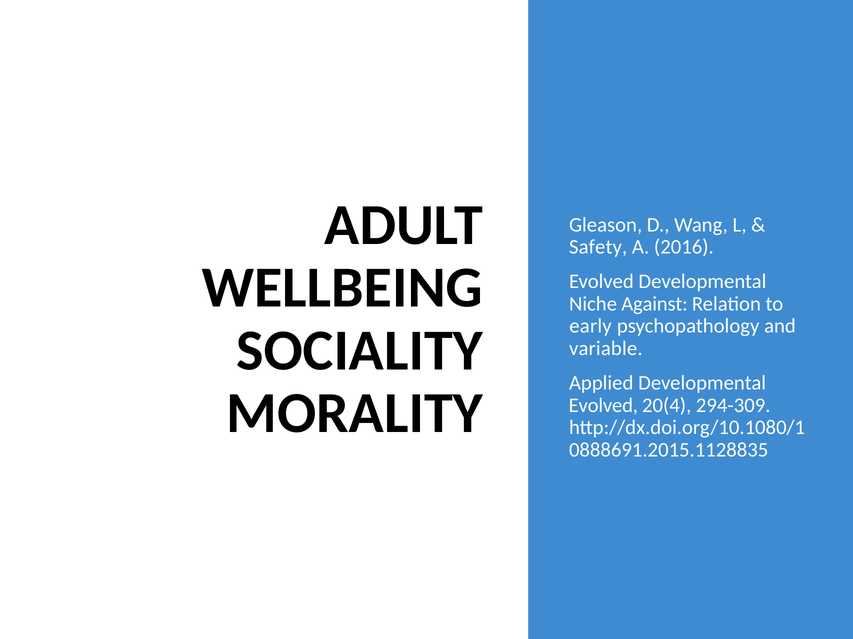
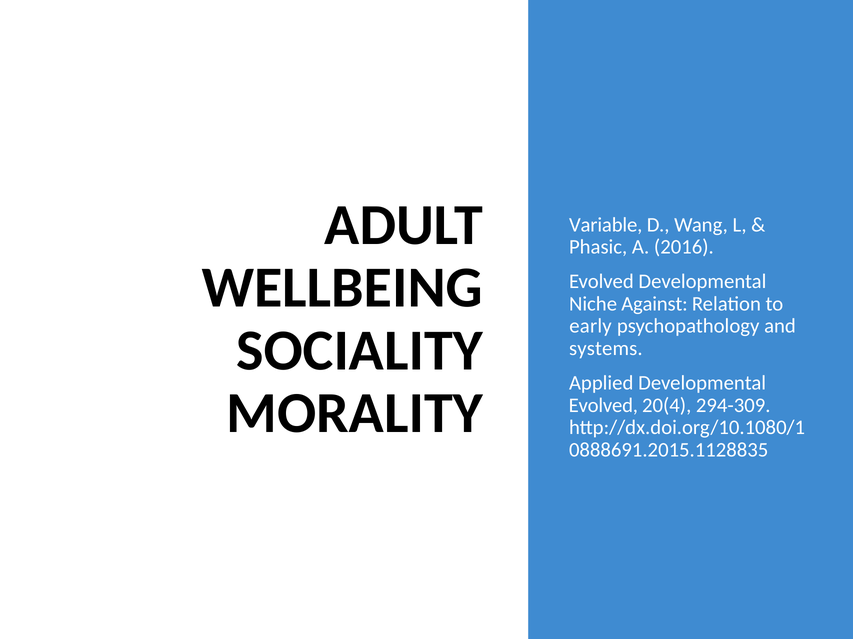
Gleason: Gleason -> Variable (606, 225)
Safety: Safety -> Phasic (598, 247)
variable: variable -> systems (606, 349)
